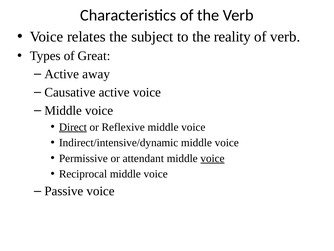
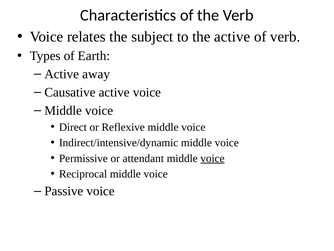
the reality: reality -> active (232, 37)
Great: Great -> Earth (94, 56)
Direct underline: present -> none (73, 127)
